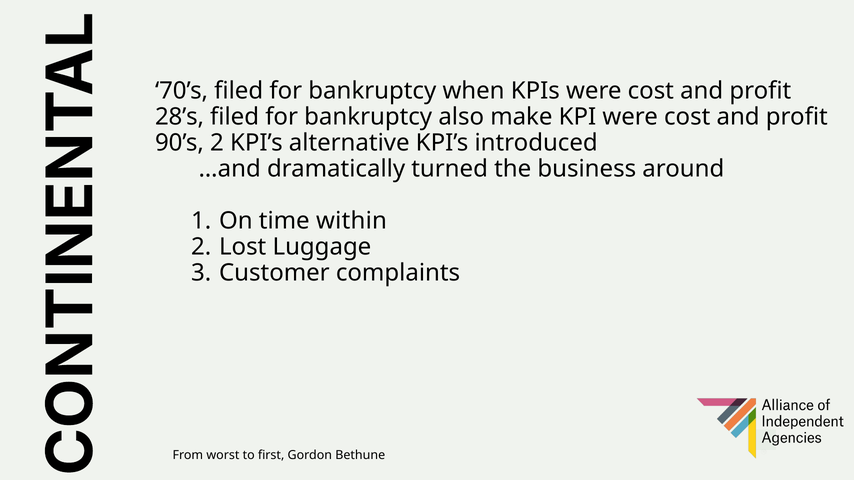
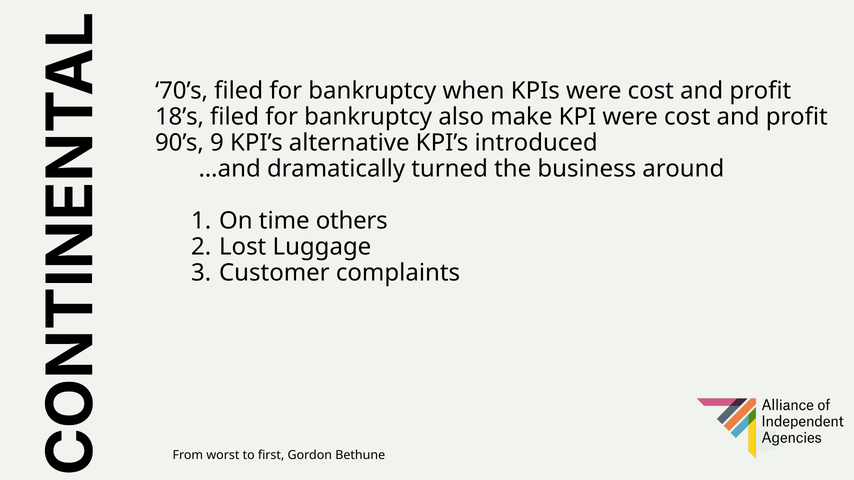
28’s: 28’s -> 18’s (180, 117)
90’s 2: 2 -> 9 (217, 143)
within: within -> others (352, 221)
